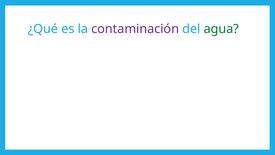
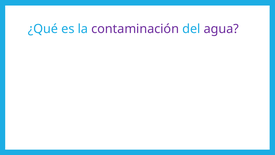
agua colour: green -> purple (221, 29)
